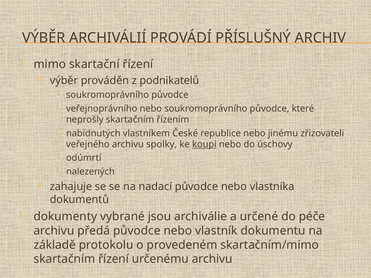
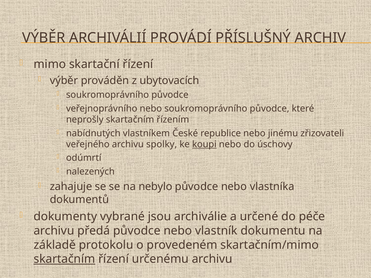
podnikatelů: podnikatelů -> ubytovacích (169, 81)
nadací: nadací -> nebylo (155, 187)
skartačním underline: none -> present (64, 259)
